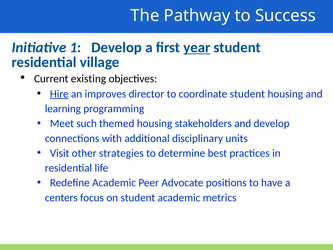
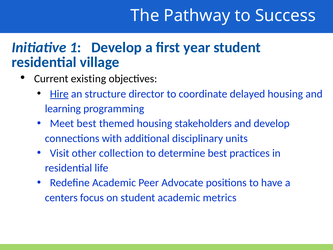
year underline: present -> none (197, 47)
improves: improves -> structure (105, 94)
coordinate student: student -> delayed (247, 94)
Meet such: such -> best (87, 123)
strategies: strategies -> collection (121, 153)
